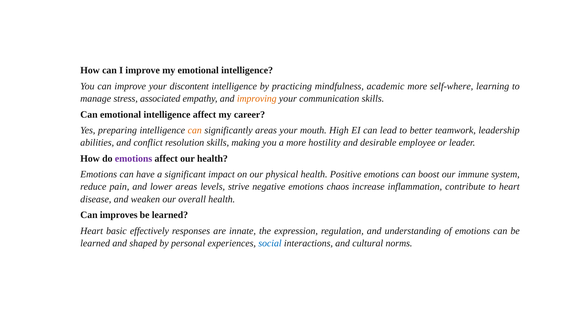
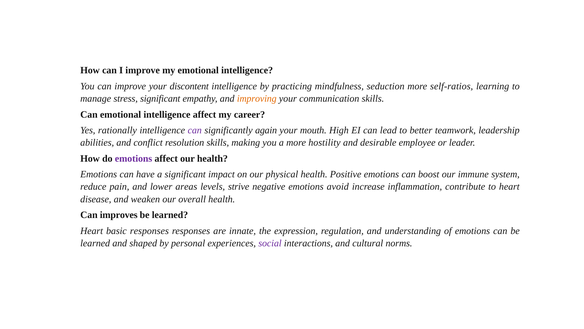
academic: academic -> seduction (386, 86)
self-where: self-where -> self-ratios (452, 86)
stress associated: associated -> significant (160, 99)
preparing: preparing -> rationally (117, 130)
can colour: orange -> purple (195, 130)
significantly areas: areas -> again (266, 130)
chaos: chaos -> avoid (338, 186)
basic effectively: effectively -> responses (149, 230)
social colour: blue -> purple (270, 243)
